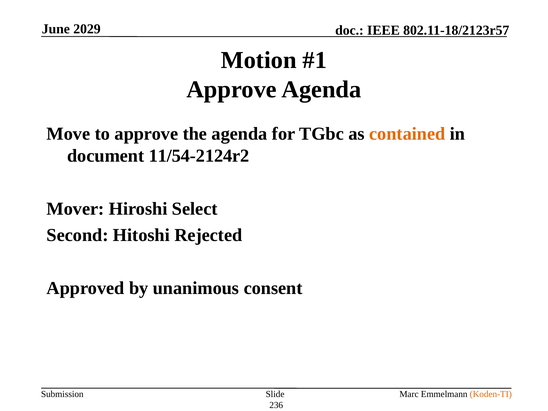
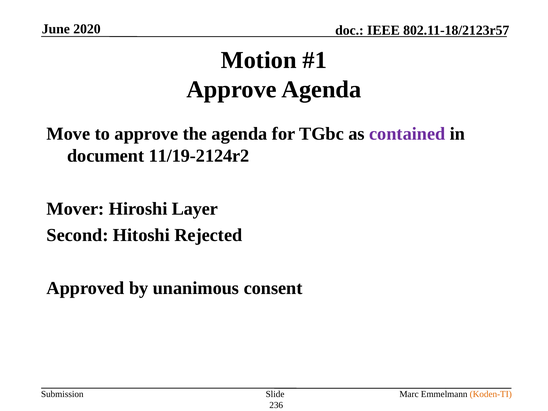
2029: 2029 -> 2020 (87, 29)
contained colour: orange -> purple (407, 134)
11/54-2124r2: 11/54-2124r2 -> 11/19-2124r2 (199, 156)
Select: Select -> Layer (195, 209)
